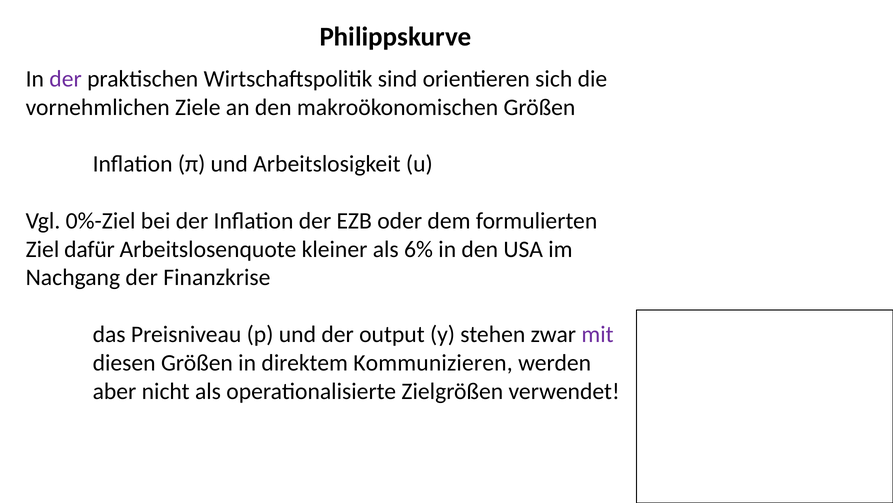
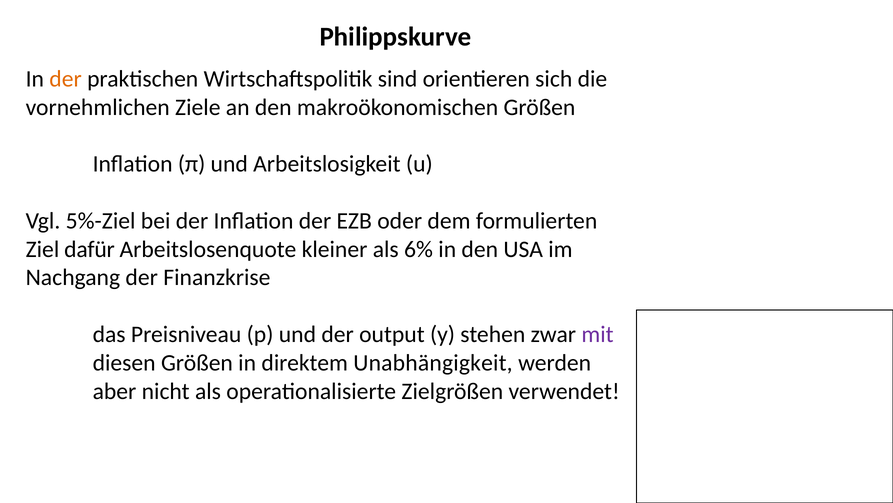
der colour: purple -> orange (66, 79)
0%-Ziel: 0%-Ziel -> 5%-Ziel (101, 221)
Kommunizieren: Kommunizieren -> Unabhängigkeit (433, 362)
